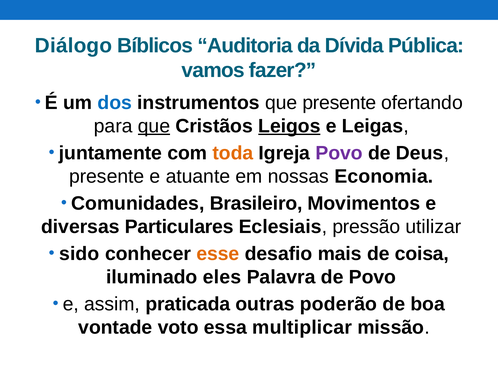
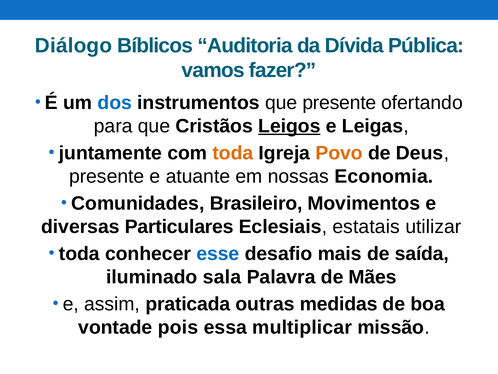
que underline: present -> none (154, 126)
Povo colour: purple -> orange (339, 153)
pressão: pressão -> estatais (366, 226)
sido: sido -> toda (79, 253)
esse colour: orange -> blue (218, 253)
coisa: coisa -> saída (422, 253)
eles: eles -> sala (222, 277)
de Povo: Povo -> Mães (373, 277)
poderão: poderão -> medidas (339, 304)
voto: voto -> pois (178, 327)
